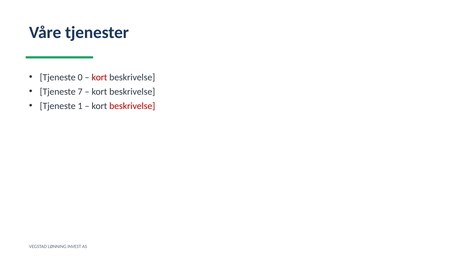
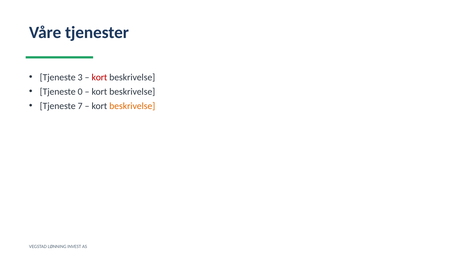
0: 0 -> 3 (80, 77)
7: 7 -> 0 (80, 92)
1: 1 -> 7 (80, 106)
beskrivelse colour: red -> orange (132, 106)
